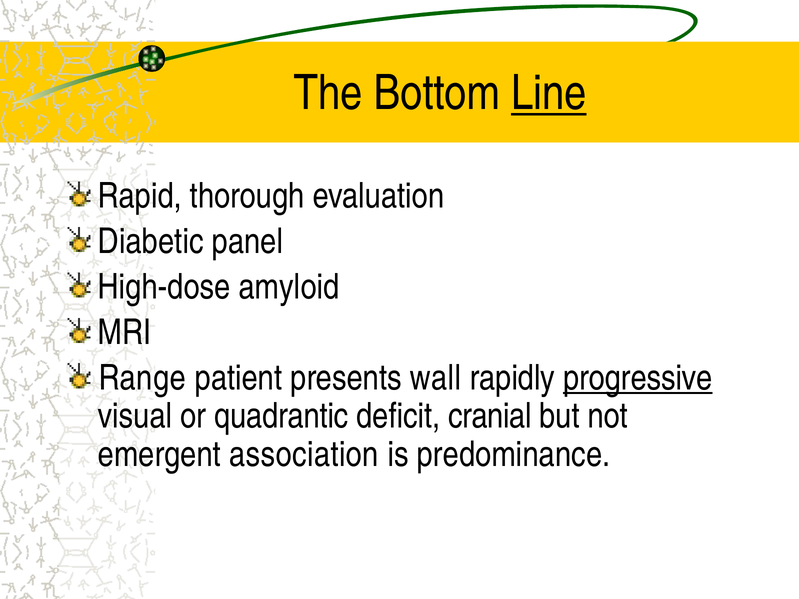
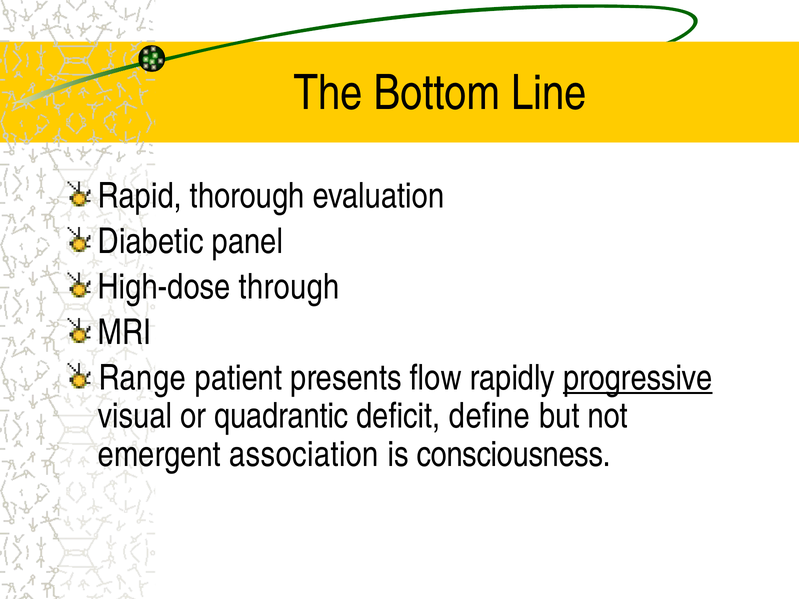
Line underline: present -> none (549, 93)
amyloid: amyloid -> through (289, 287)
wall: wall -> flow (436, 378)
cranial: cranial -> define (490, 416)
predominance: predominance -> consciousness (514, 455)
